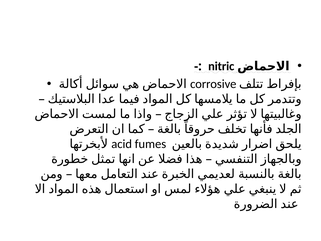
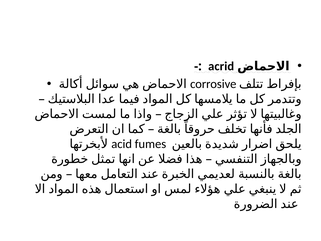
nitric: nitric -> acrid (221, 66)
